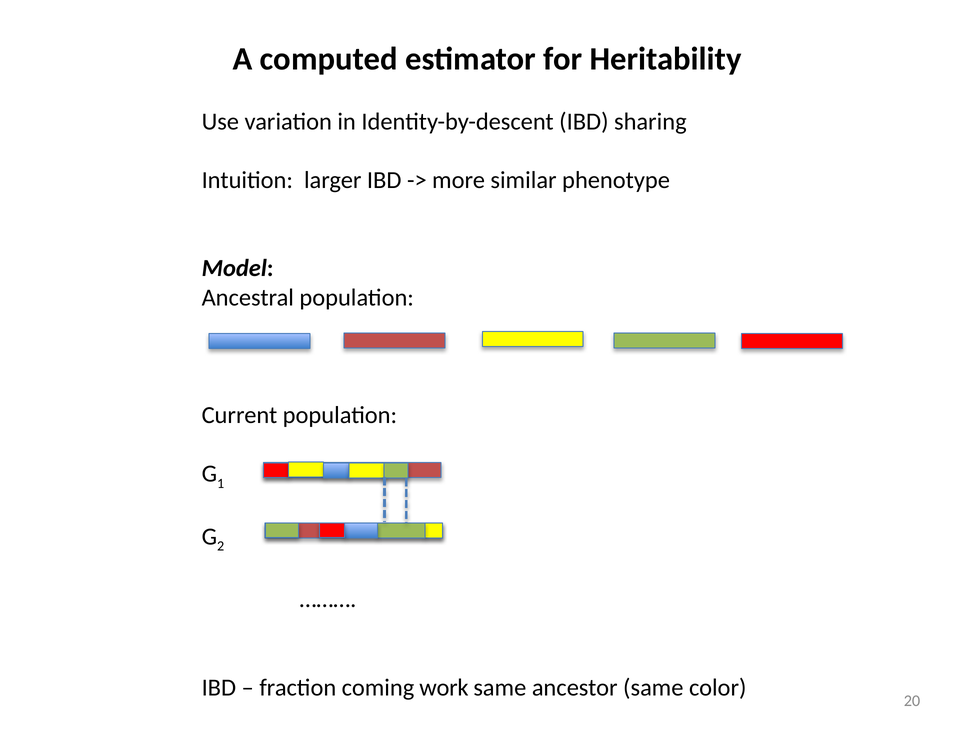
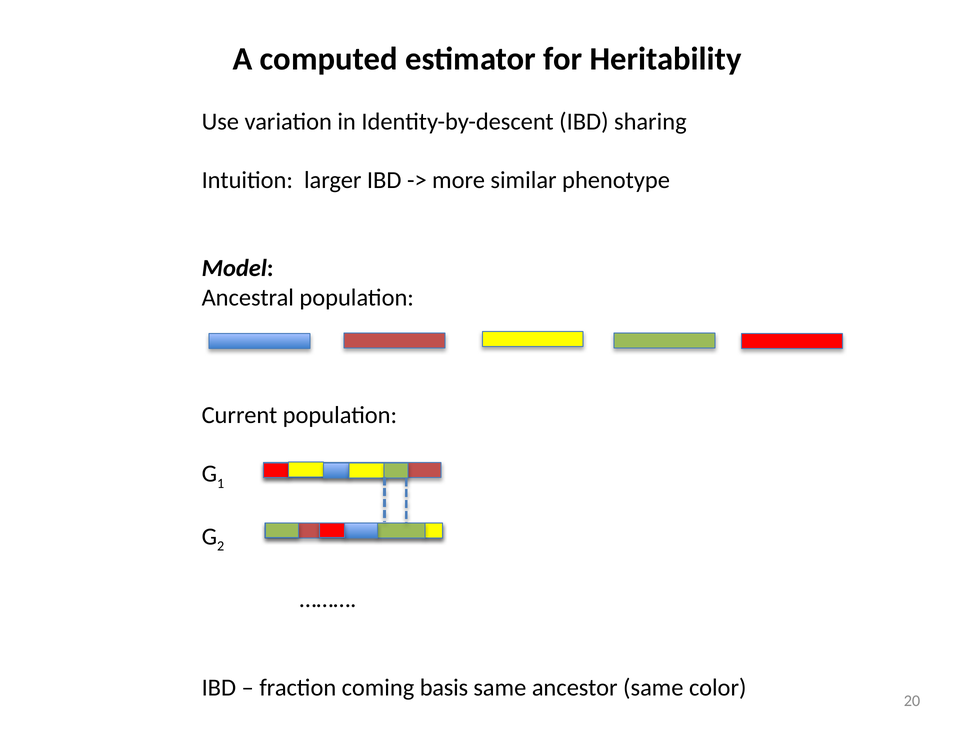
work: work -> basis (444, 688)
